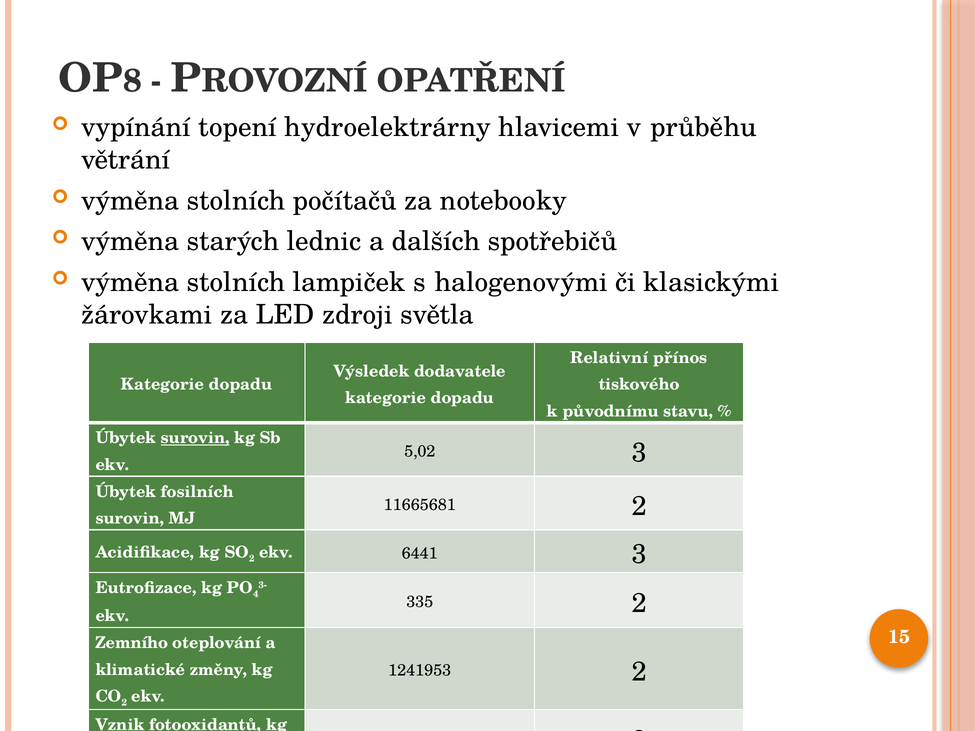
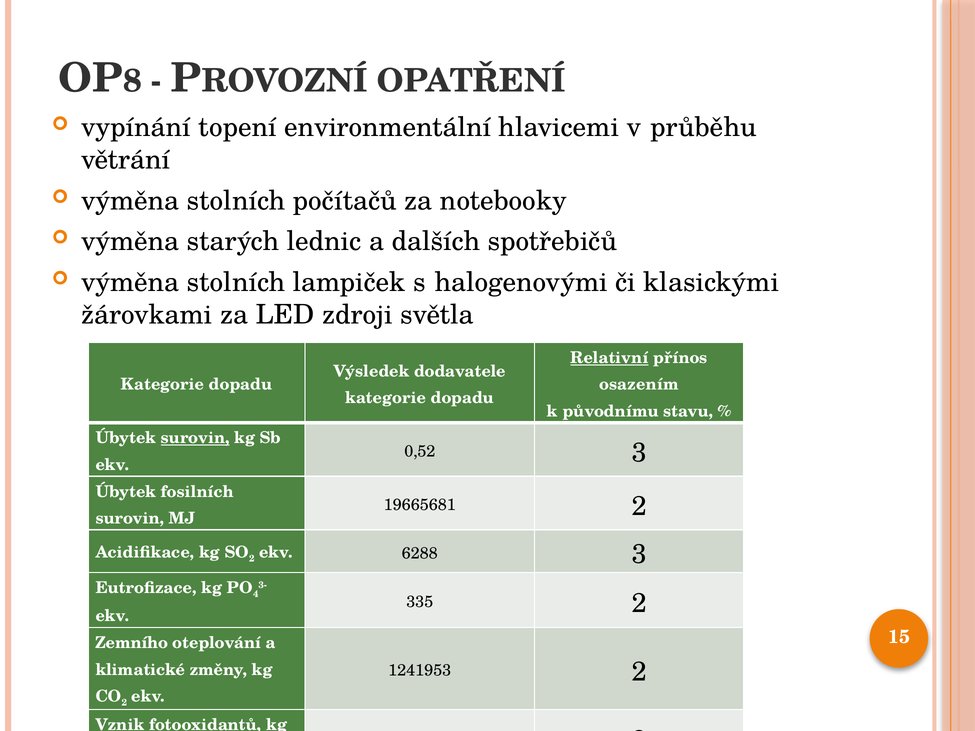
hydroelektrárny: hydroelektrárny -> environmentální (388, 128)
Relativní underline: none -> present (609, 358)
tiskového: tiskového -> osazením (639, 385)
5,02: 5,02 -> 0,52 (420, 452)
11665681: 11665681 -> 19665681 (420, 505)
6441: 6441 -> 6288 (420, 553)
